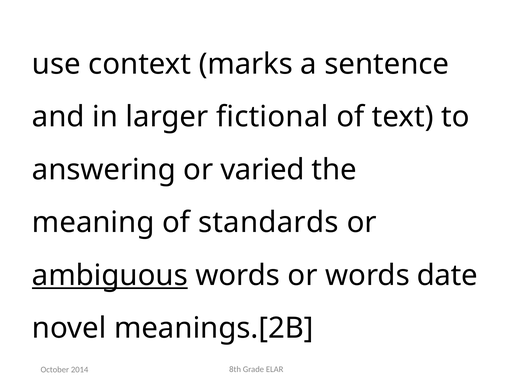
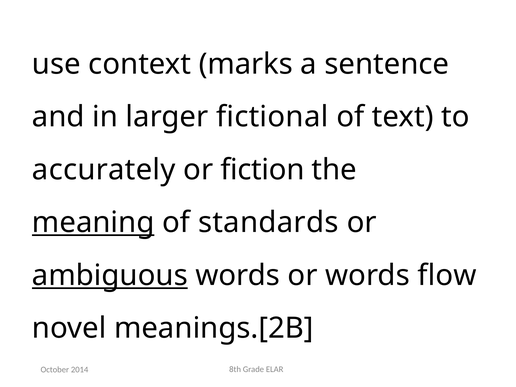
answering: answering -> accurately (104, 170)
varied: varied -> fiction (262, 170)
meaning underline: none -> present (93, 223)
date: date -> flow (447, 275)
